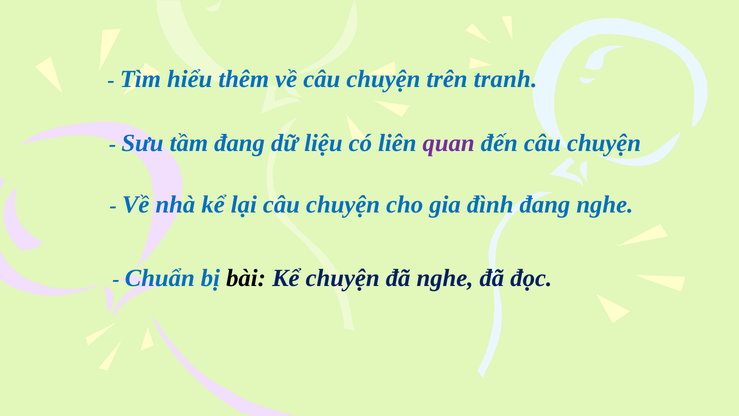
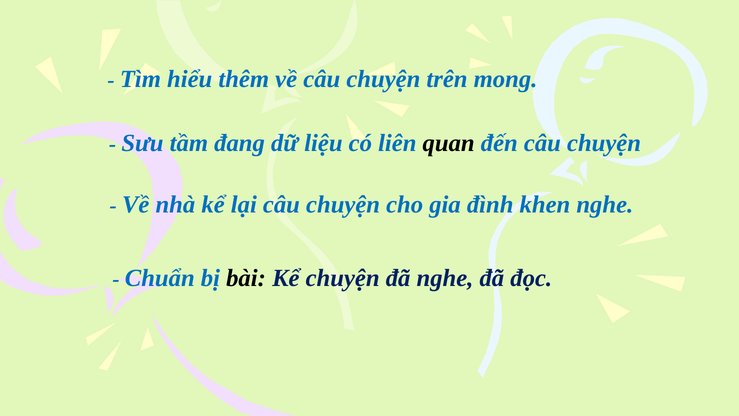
tranh: tranh -> mong (506, 79)
quan colour: purple -> black (449, 143)
đình đang: đang -> khen (545, 204)
